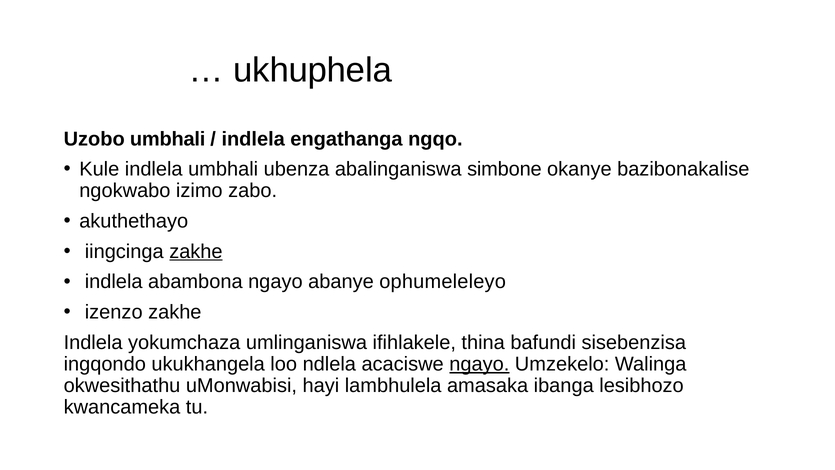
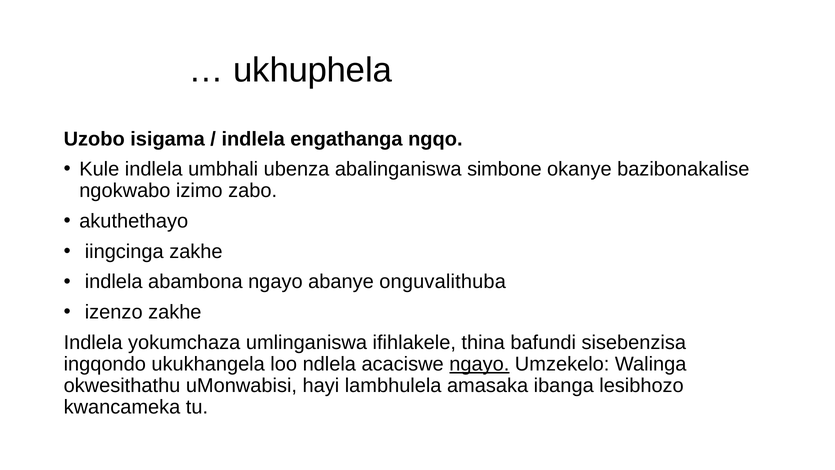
Uzobo umbhali: umbhali -> isigama (168, 139)
zakhe underline: present -> none (196, 251)
ophumeleleyo: ophumeleleyo -> onguvalithuba (443, 282)
